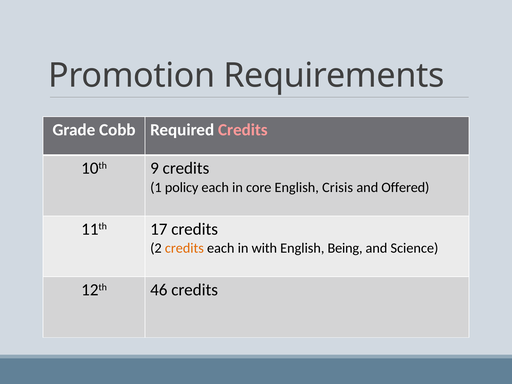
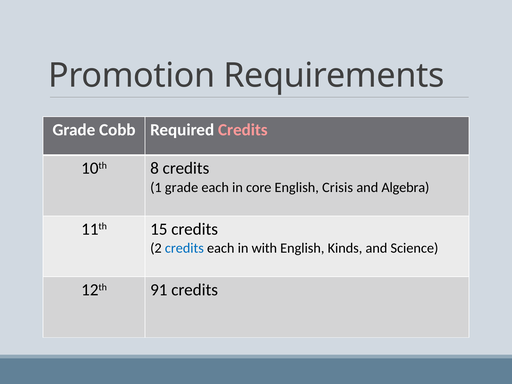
9: 9 -> 8 (154, 168)
1 policy: policy -> grade (182, 187)
Offered: Offered -> Algebra (405, 187)
17: 17 -> 15 (159, 229)
credits colour: orange -> blue (184, 248)
Being: Being -> Kinds (345, 248)
46: 46 -> 91 (159, 290)
